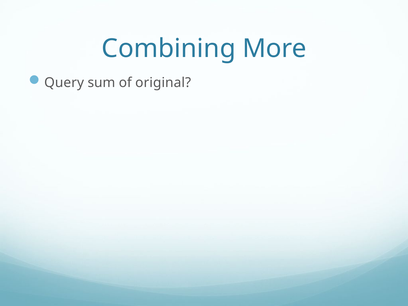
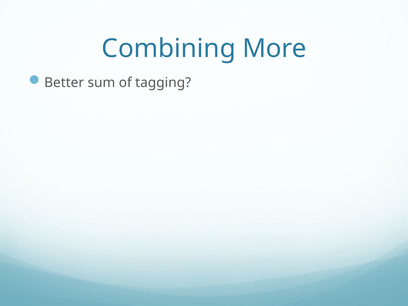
Query: Query -> Better (64, 83)
original: original -> tagging (163, 83)
